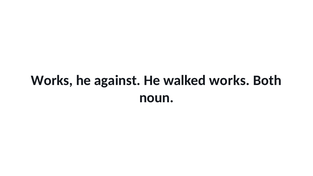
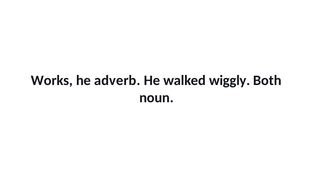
against: against -> adverb (117, 80)
walked works: works -> wiggly (230, 80)
